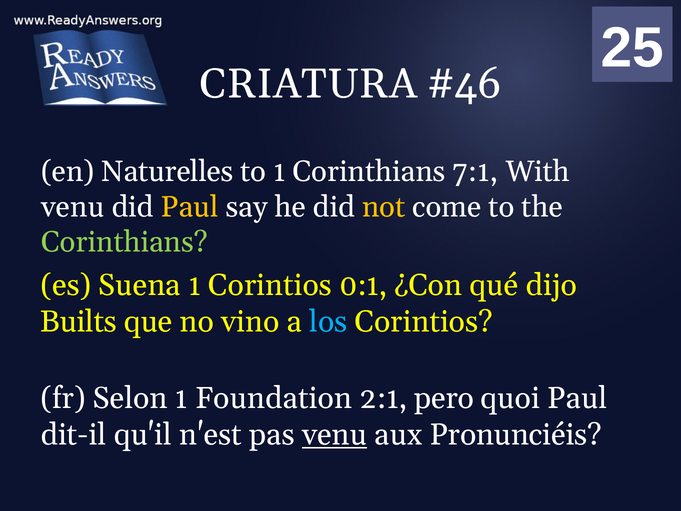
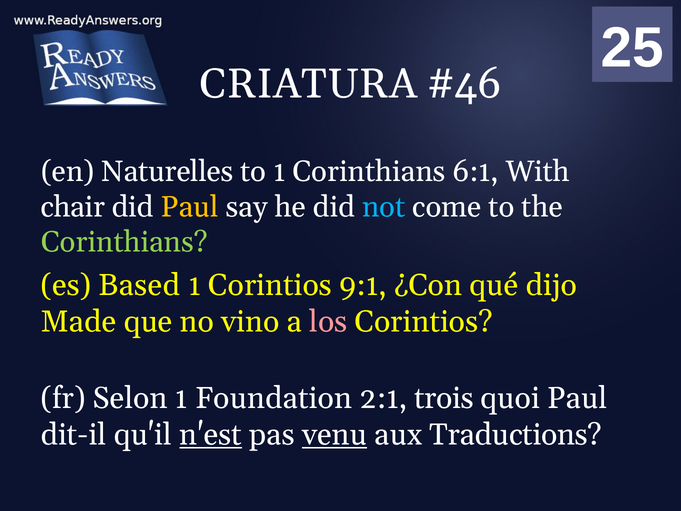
7:1: 7:1 -> 6:1 (476, 172)
venu: venu -> chair (73, 207)
not colour: yellow -> light blue (384, 207)
Suena: Suena -> Based (139, 285)
0:1: 0:1 -> 9:1 (363, 285)
Builts: Builts -> Made (79, 322)
los colour: light blue -> pink (328, 322)
pero: pero -> trois (444, 398)
n'est underline: none -> present (211, 435)
Pronunciéis: Pronunciéis -> Traductions (516, 435)
